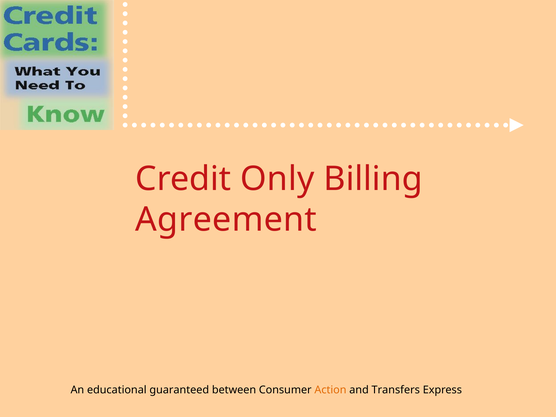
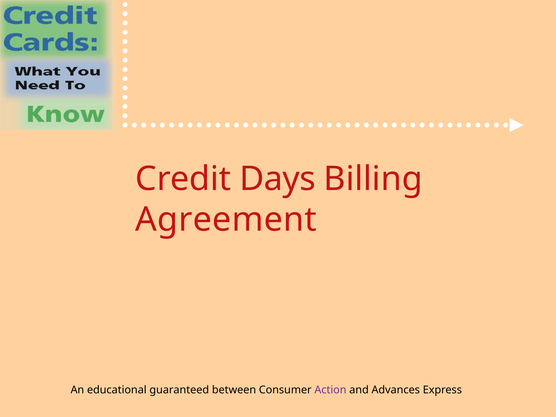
Only: Only -> Days (278, 179)
Action colour: orange -> purple (330, 390)
Transfers: Transfers -> Advances (396, 390)
